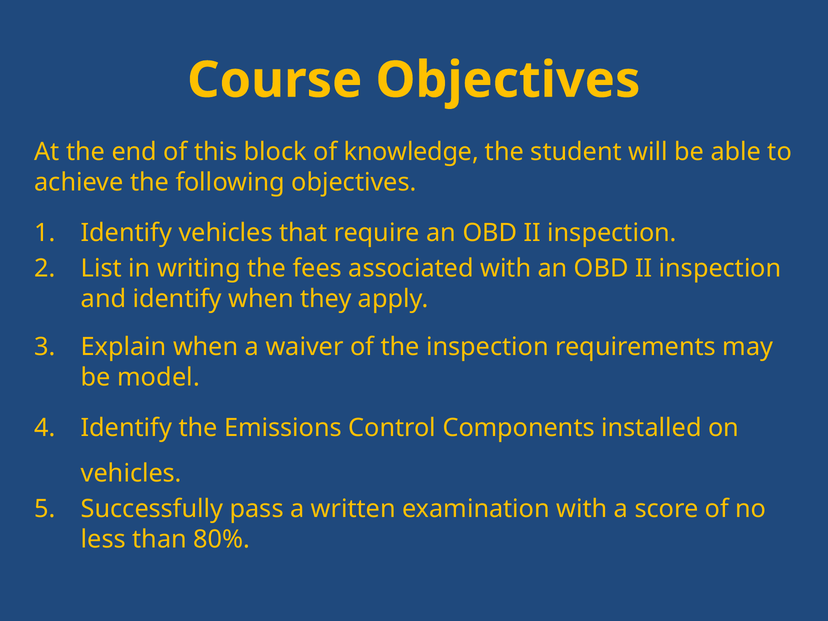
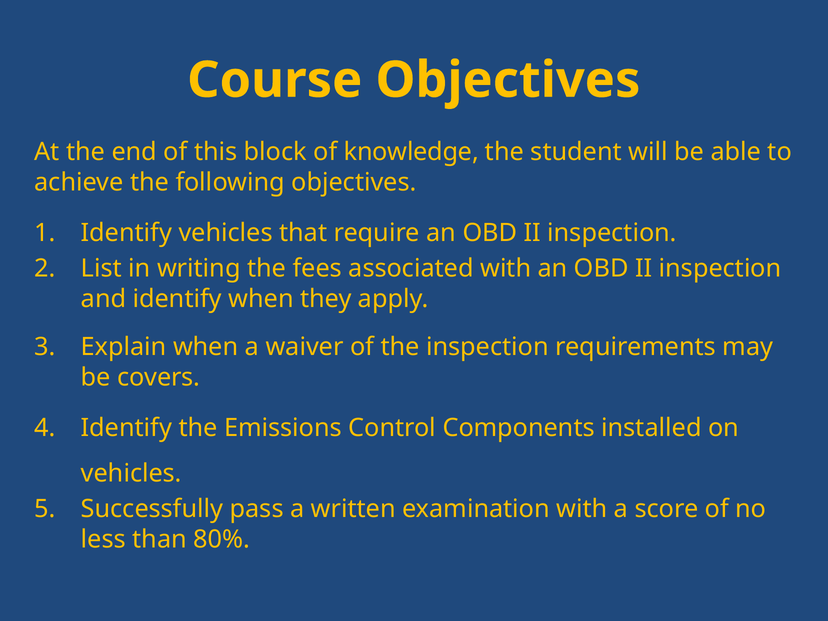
model: model -> covers (159, 377)
